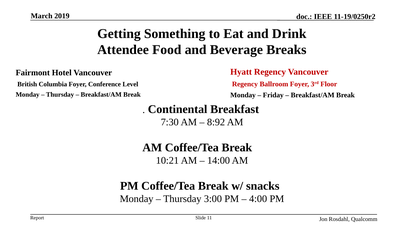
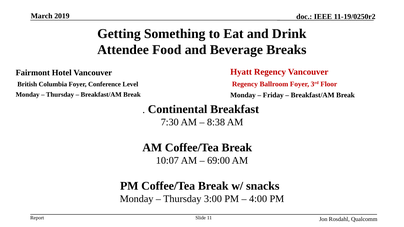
8:92: 8:92 -> 8:38 (216, 122)
10:21: 10:21 -> 10:07 (167, 161)
14:00: 14:00 -> 69:00 (219, 161)
